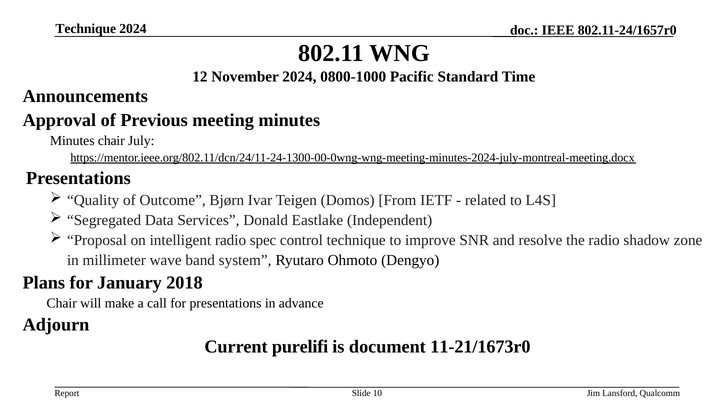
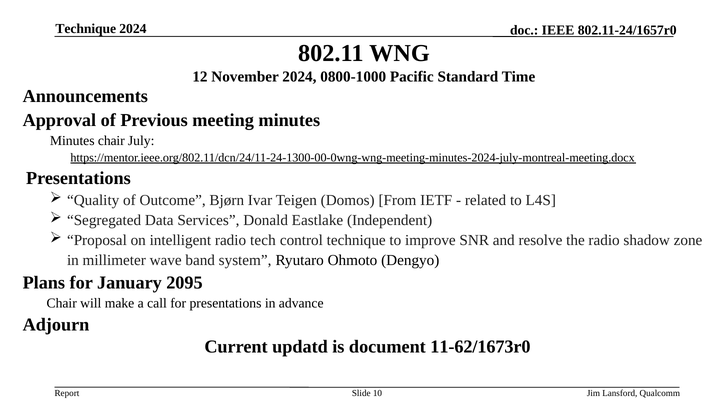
spec: spec -> tech (263, 240)
2018: 2018 -> 2095 (184, 282)
purelifi: purelifi -> updatd (300, 346)
11-21/1673r0: 11-21/1673r0 -> 11-62/1673r0 (480, 346)
